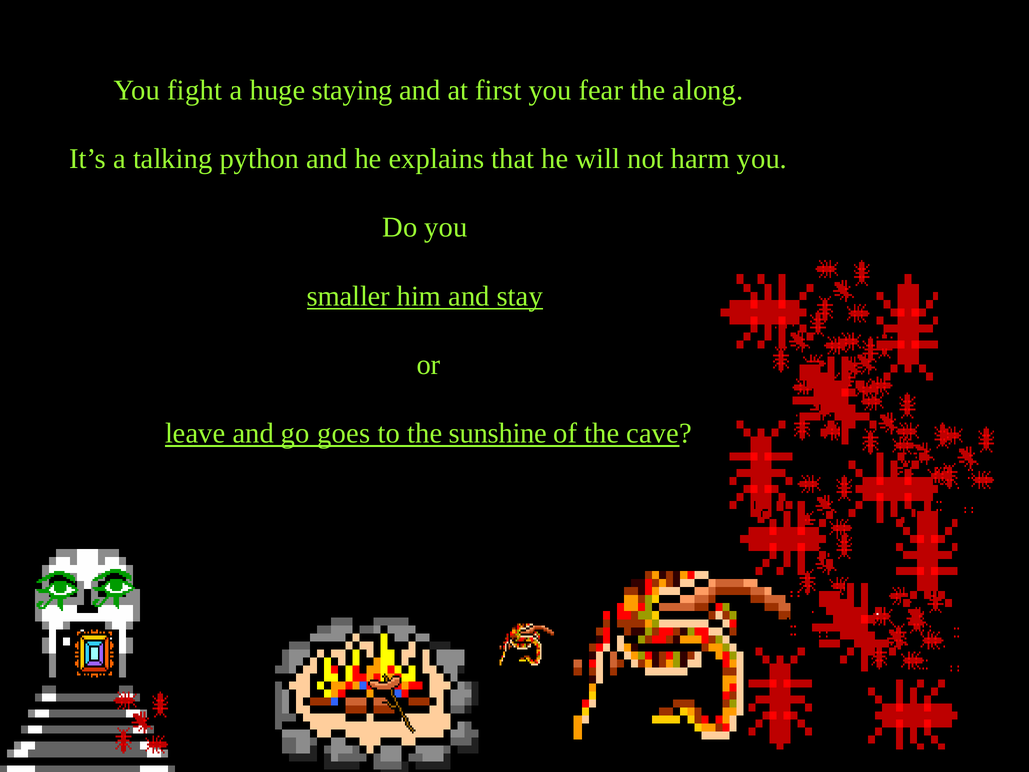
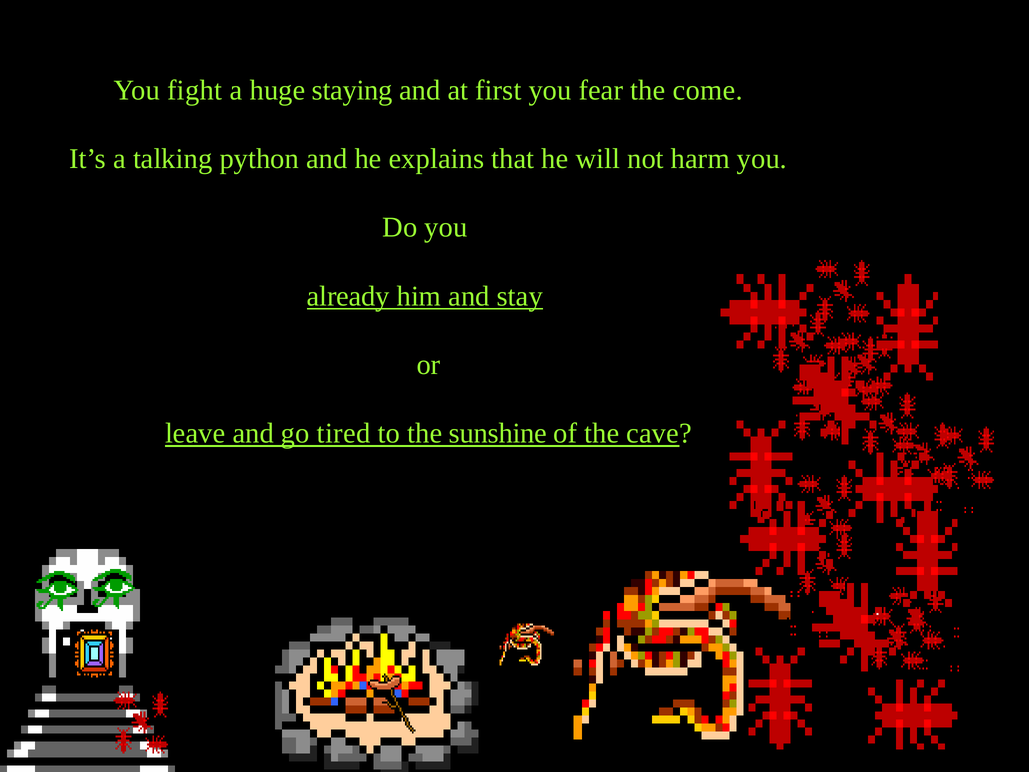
along: along -> come (708, 90)
smaller: smaller -> already (348, 296)
goes: goes -> tired (344, 433)
